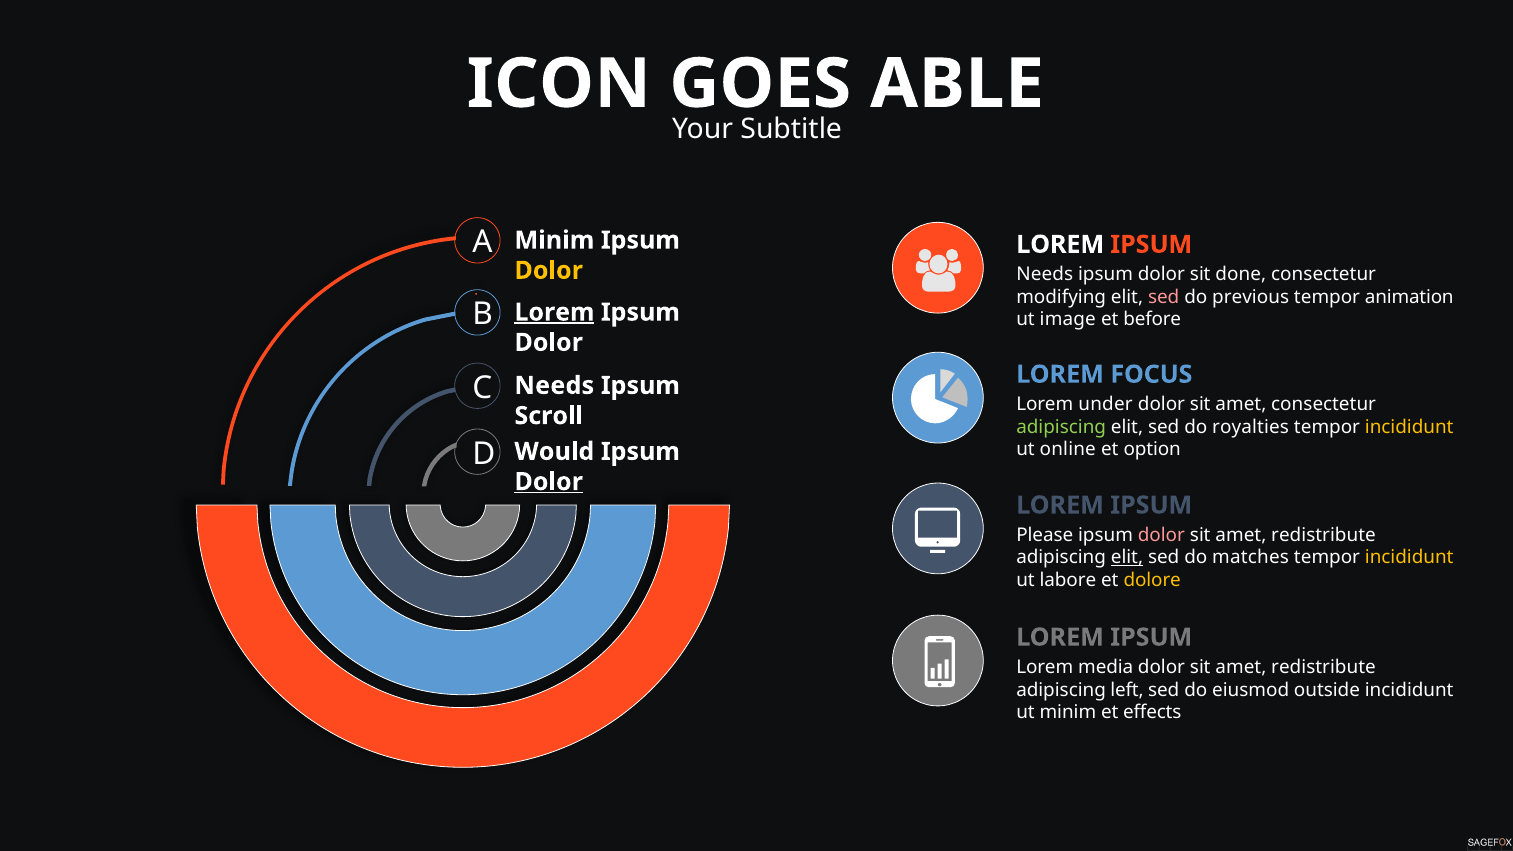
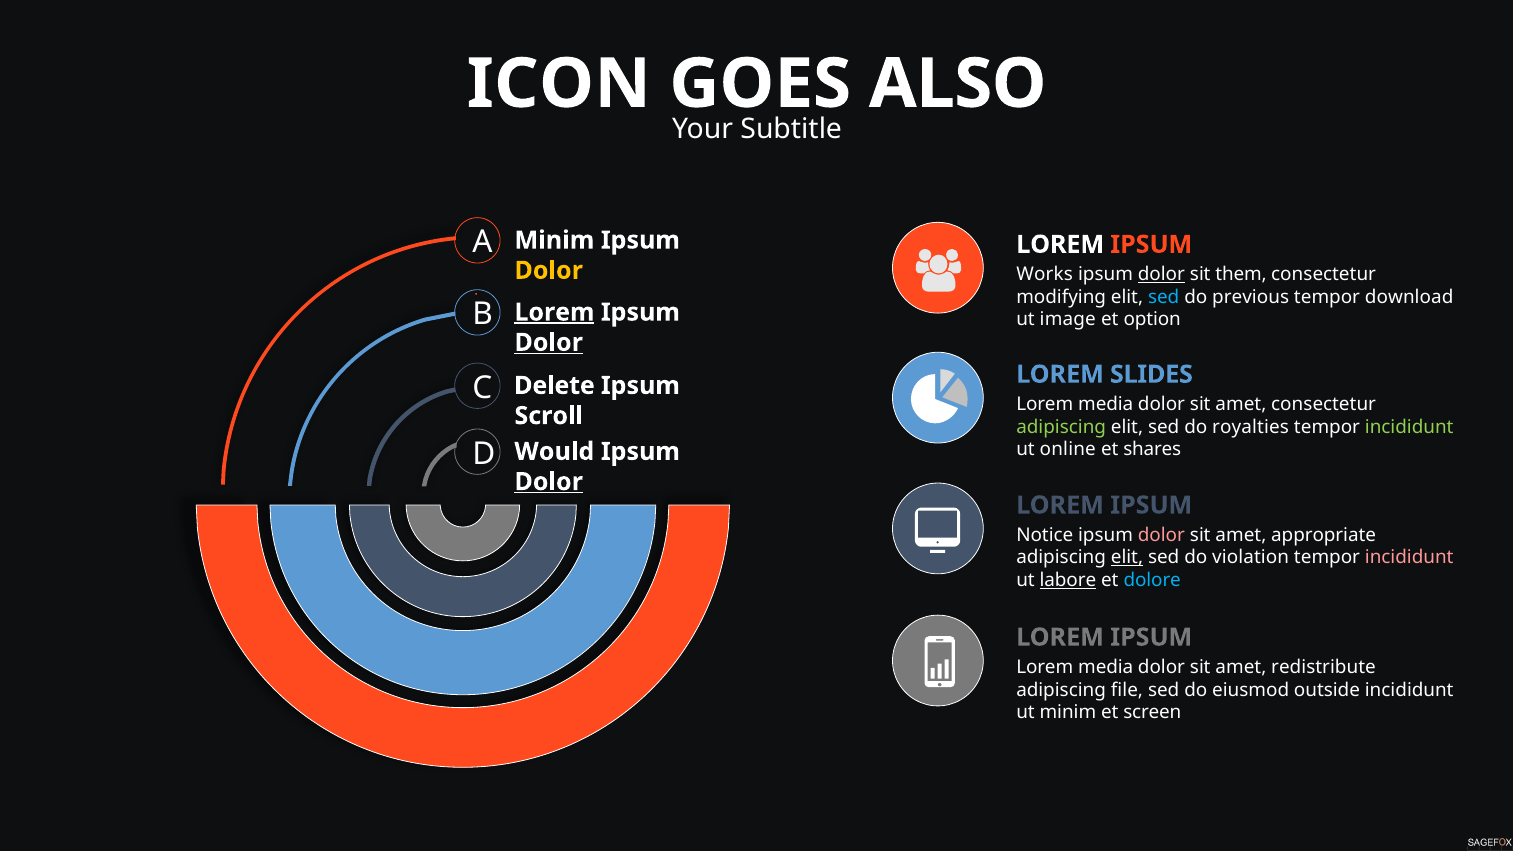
ABLE: ABLE -> ALSO (958, 84)
Needs: Needs -> Works (1045, 274)
dolor underline: none -> present (1161, 274)
done: done -> them (1241, 274)
sed colour: pink -> light blue (1164, 297)
animation: animation -> download (1409, 297)
before: before -> option (1152, 320)
Dolor underline: none -> present (549, 343)
FOCUS: FOCUS -> SLIDES (1151, 374)
Needs: Needs -> Delete (554, 386)
under: under -> media (1106, 404)
incididunt colour: yellow -> light green (1409, 427)
option: option -> shares (1152, 450)
Please: Please -> Notice (1045, 535)
redistribute: redistribute -> appropriate (1324, 535)
matches: matches -> violation (1251, 558)
incididunt colour: yellow -> pink (1409, 558)
labore underline: none -> present (1068, 580)
dolore colour: yellow -> light blue (1152, 580)
left: left -> file (1127, 690)
effects: effects -> screen (1152, 713)
